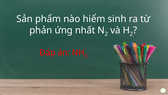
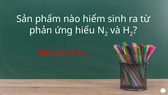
nhất: nhất -> hiểu (85, 30)
